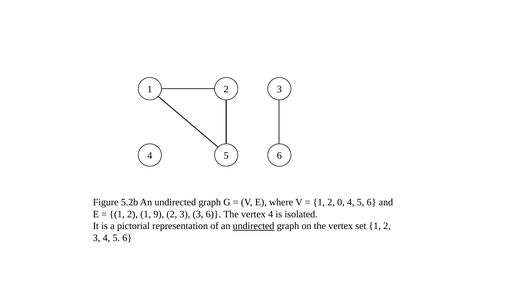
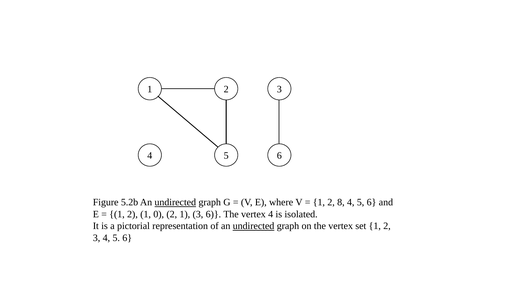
undirected underline: none -> present (175, 203)
0: 0 -> 8 (341, 203)
9: 9 -> 0 (159, 214)
3: 3 -> 1 (185, 214)
